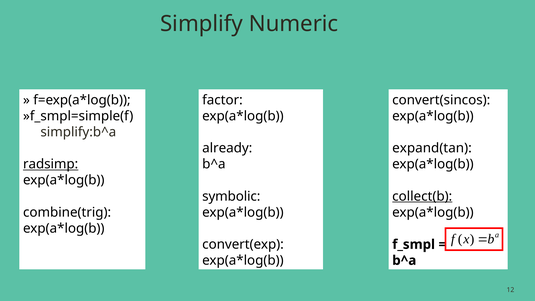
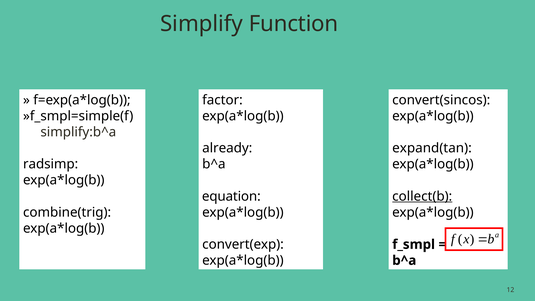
Numeric: Numeric -> Function (294, 24)
radsimp underline: present -> none (51, 164)
symbolic: symbolic -> equation (231, 196)
